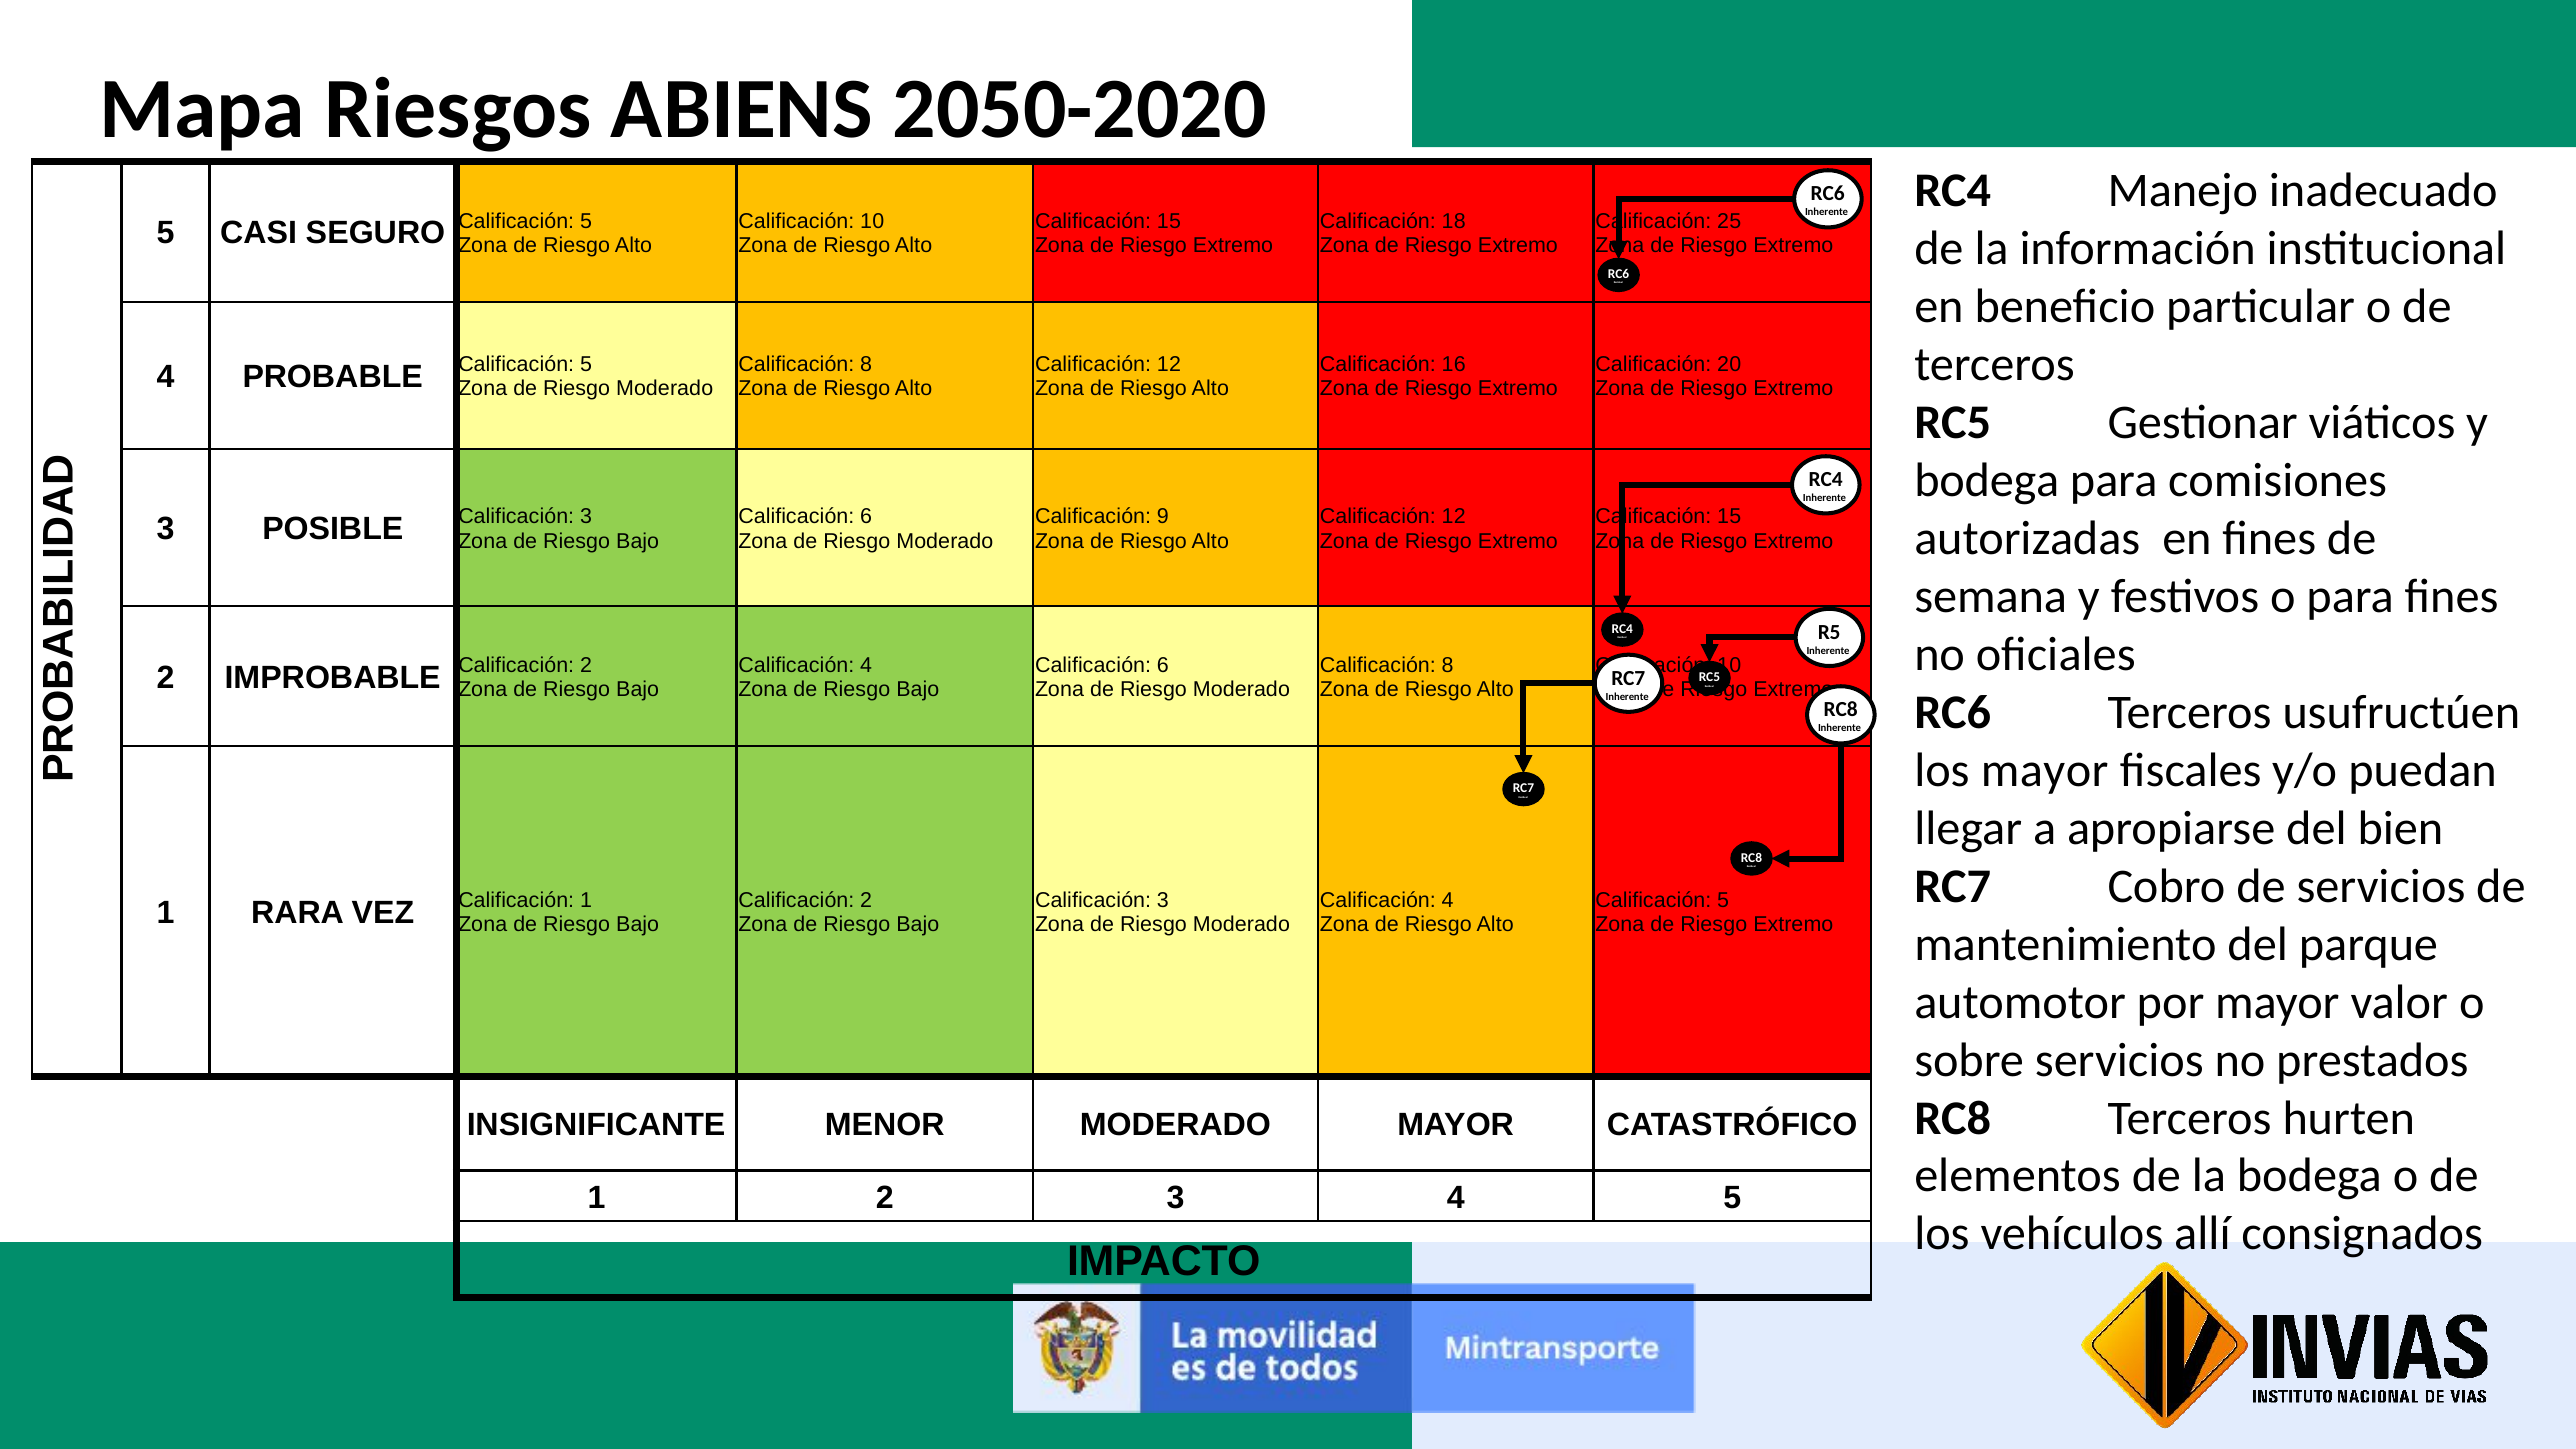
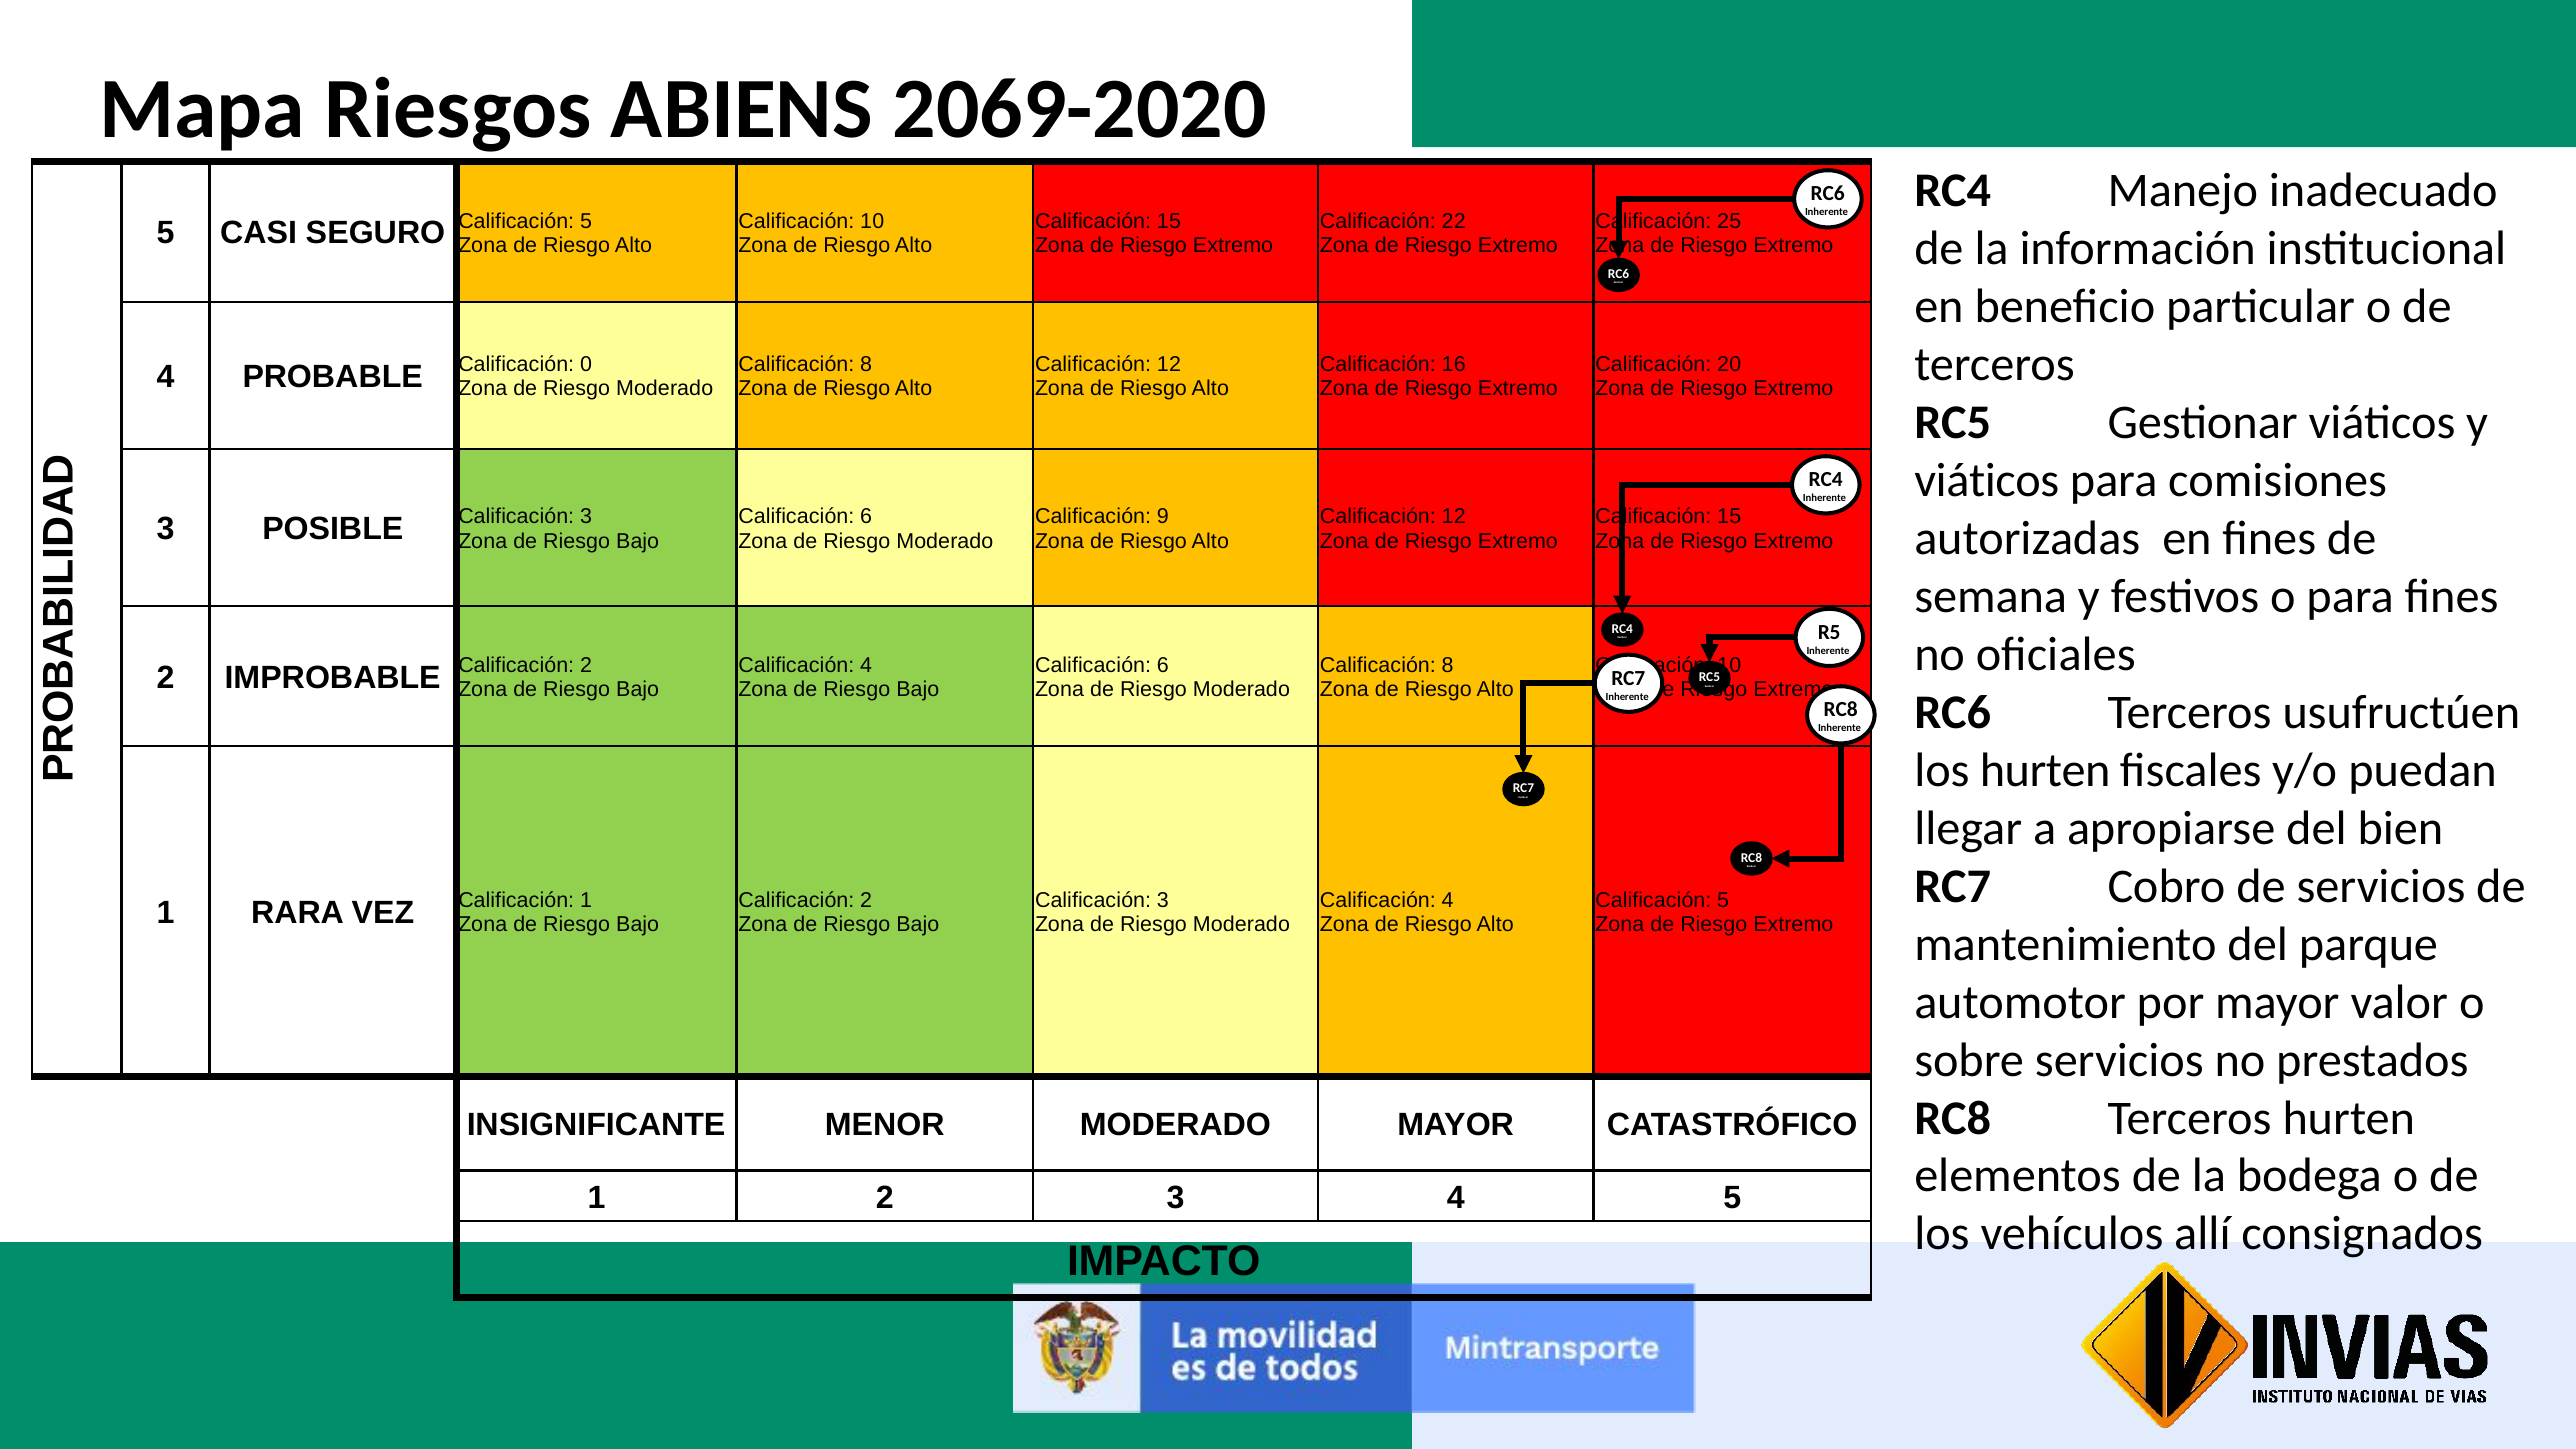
2050-2020: 2050-2020 -> 2069-2020 (1080, 109)
18: 18 -> 22 (1454, 221)
PROBABLE Calificación 5: 5 -> 0 (586, 365)
bodega: bodega -> viáticos (1987, 481)
los mayor: mayor -> hurten (2045, 770)
